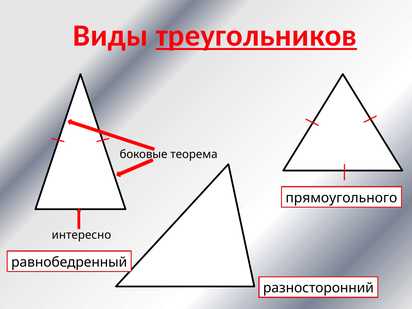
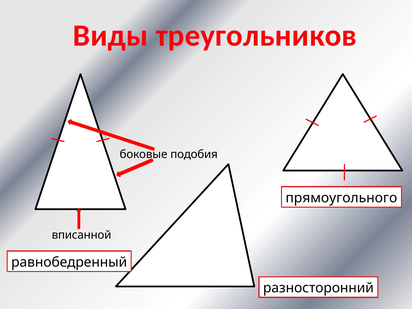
треугольников underline: present -> none (256, 36)
теорема: теорема -> подобия (194, 155)
интересно: интересно -> вписанной (82, 235)
